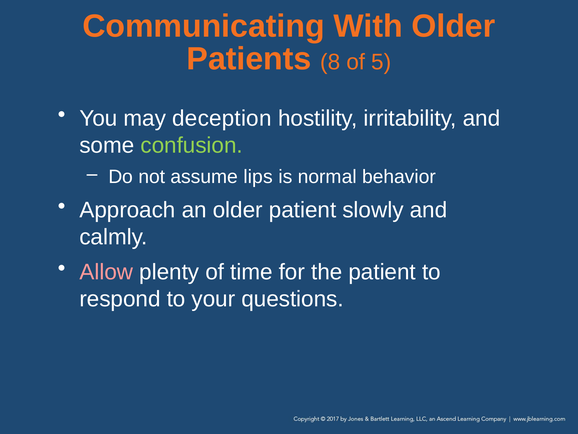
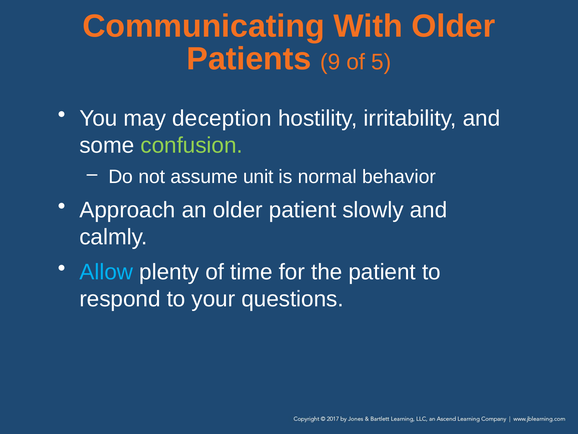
8: 8 -> 9 (330, 62)
lips: lips -> unit (258, 177)
Allow colour: pink -> light blue (106, 272)
